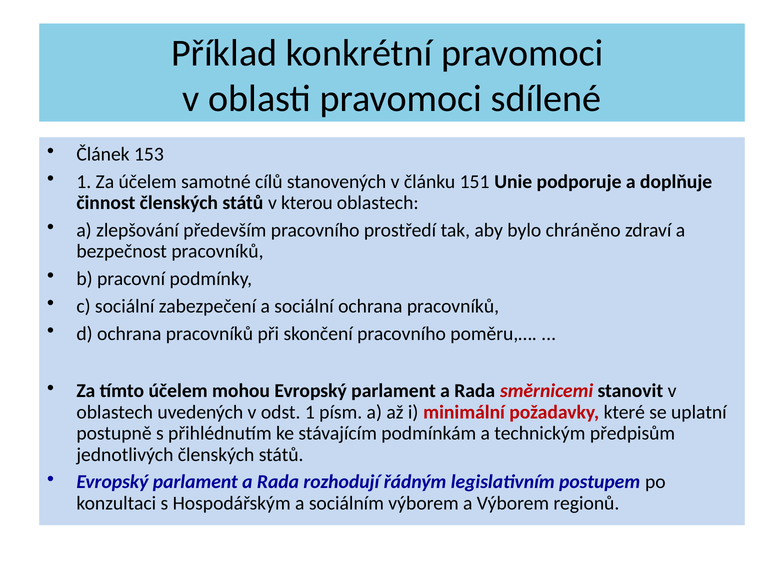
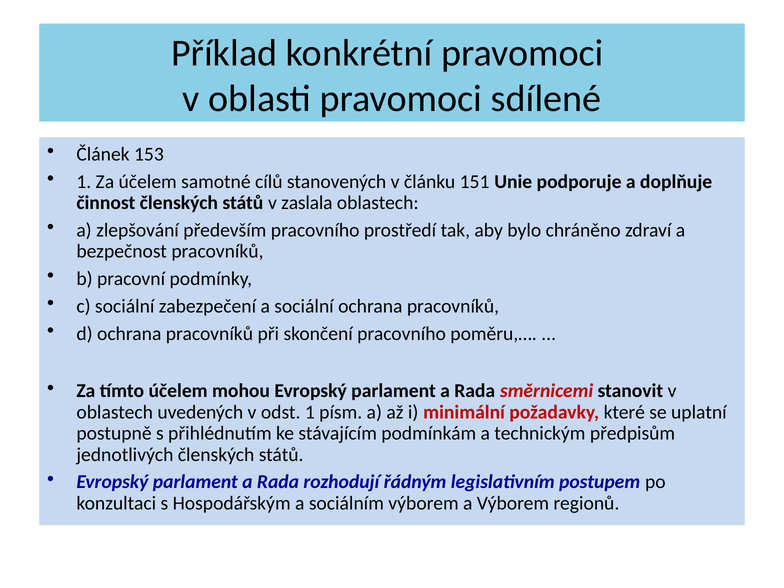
kterou: kterou -> zaslala (307, 203)
